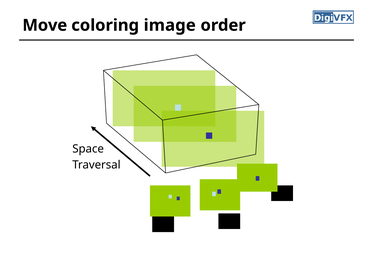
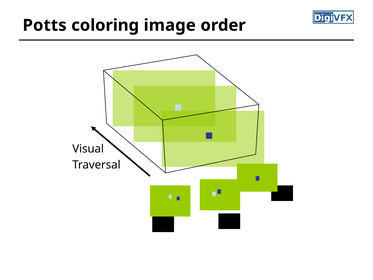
Move: Move -> Potts (45, 25)
Space: Space -> Visual (88, 149)
